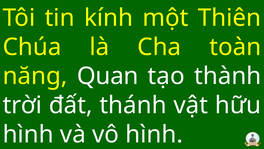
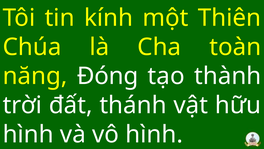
Quan: Quan -> Đóng (108, 76)
